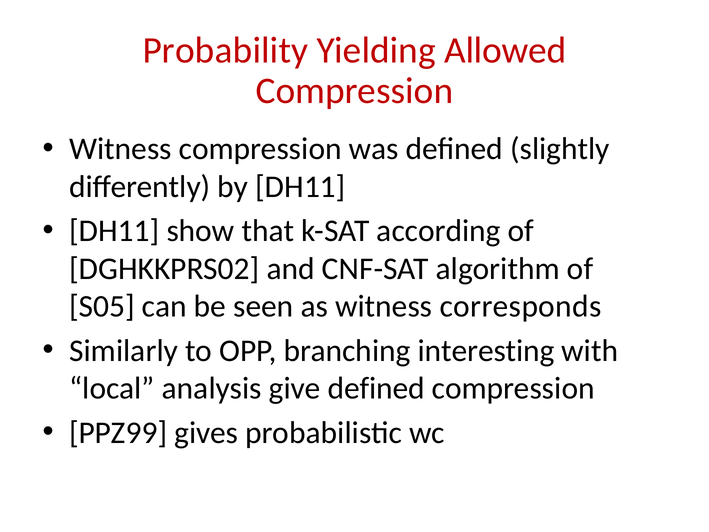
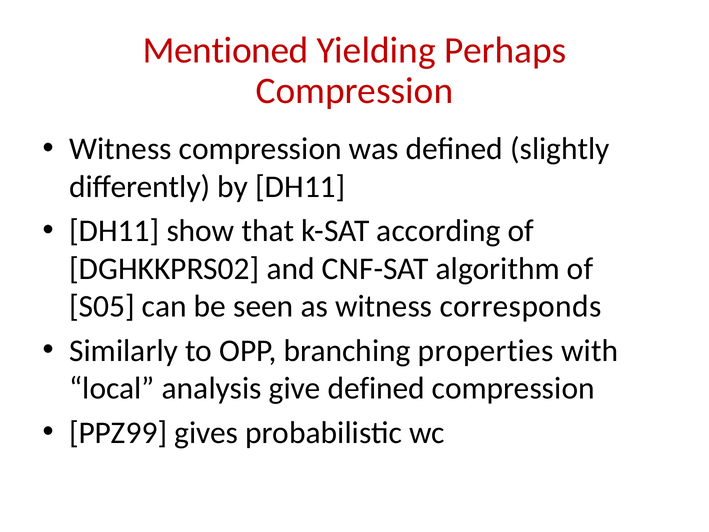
Probability: Probability -> Mentioned (226, 50)
Allowed: Allowed -> Perhaps (505, 50)
interesting: interesting -> properties (486, 350)
